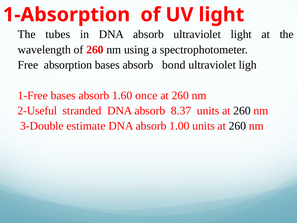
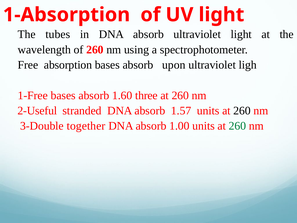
bond: bond -> upon (174, 65)
once: once -> three (146, 95)
8.37: 8.37 -> 1.57 (181, 111)
estimate: estimate -> together (86, 126)
260 colour: black -> green (237, 126)
